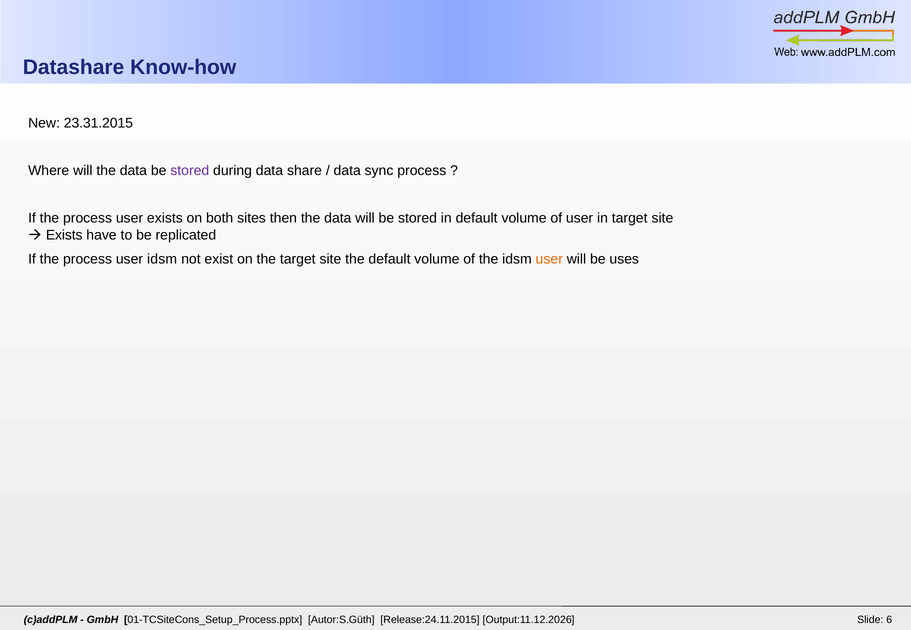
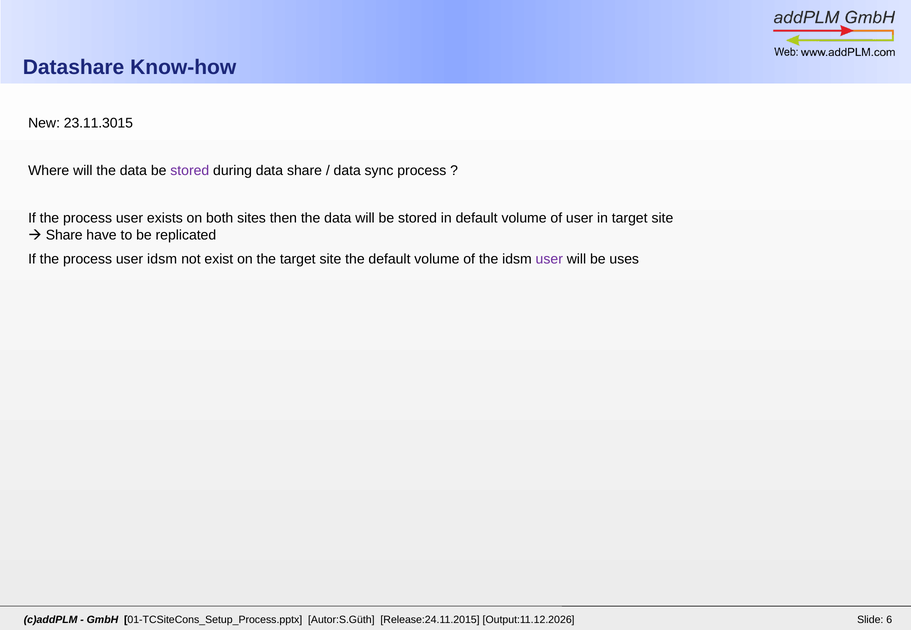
23.31.2015: 23.31.2015 -> 23.11.3015 (98, 123)
Exists: Exists -> Share (64, 235)
user colour: orange -> purple (549, 259)
